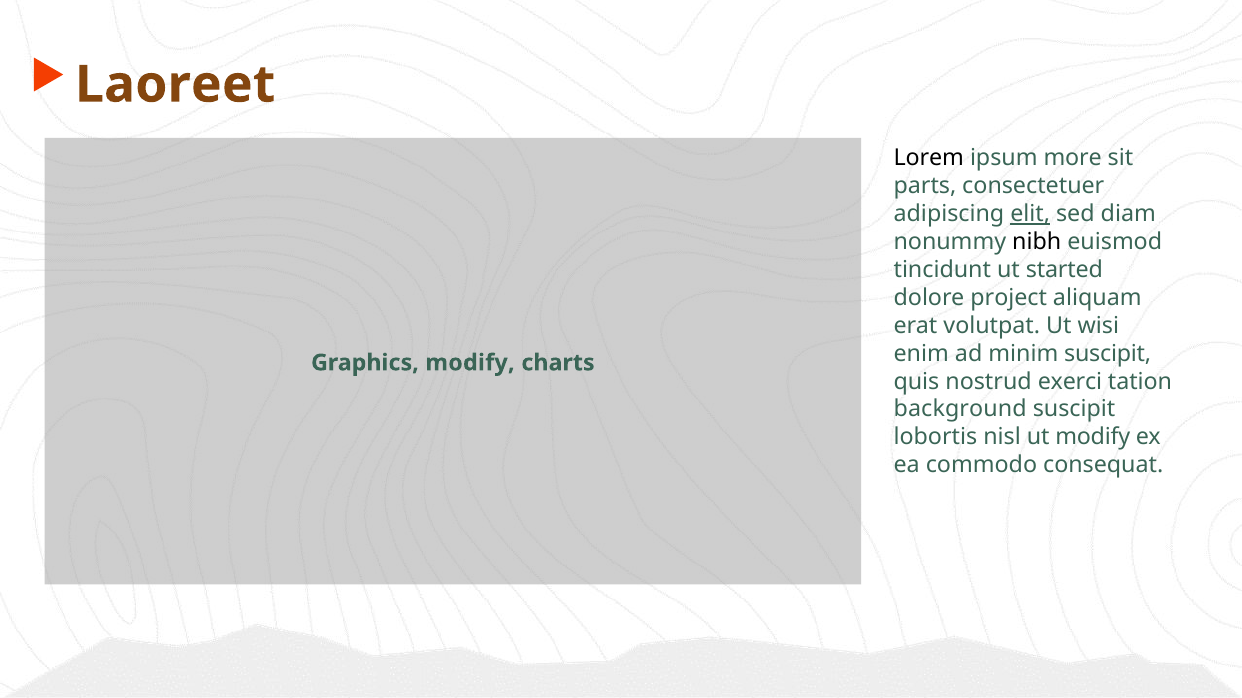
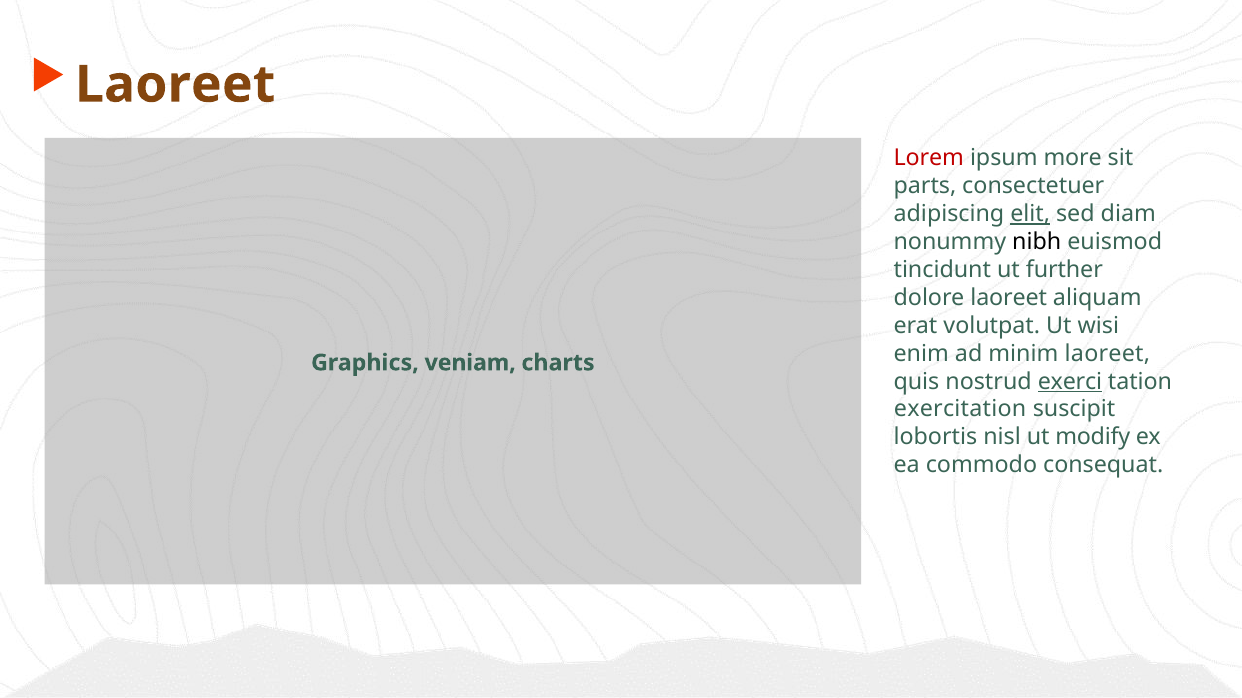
Lorem colour: black -> red (929, 158)
started: started -> further (1064, 270)
dolore project: project -> laoreet (1009, 298)
minim suscipit: suscipit -> laoreet (1107, 354)
Graphics modify: modify -> veniam (470, 363)
exerci underline: none -> present (1070, 382)
background: background -> exercitation (960, 410)
